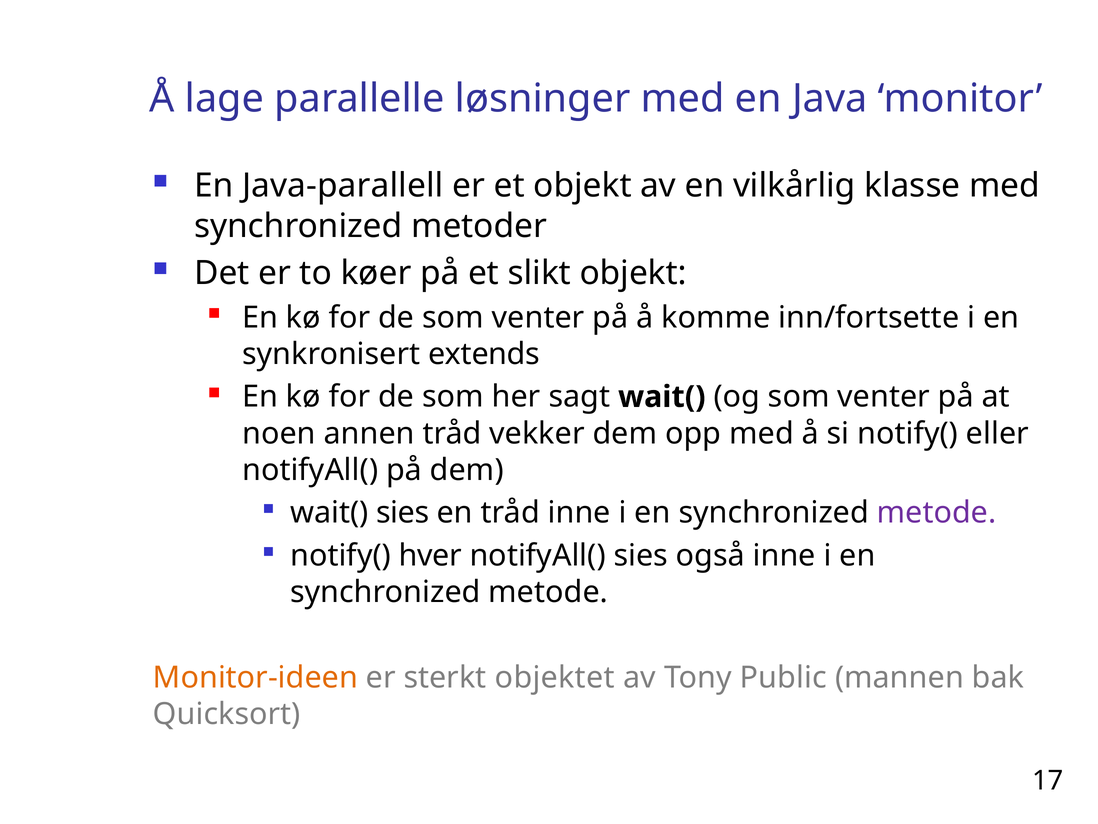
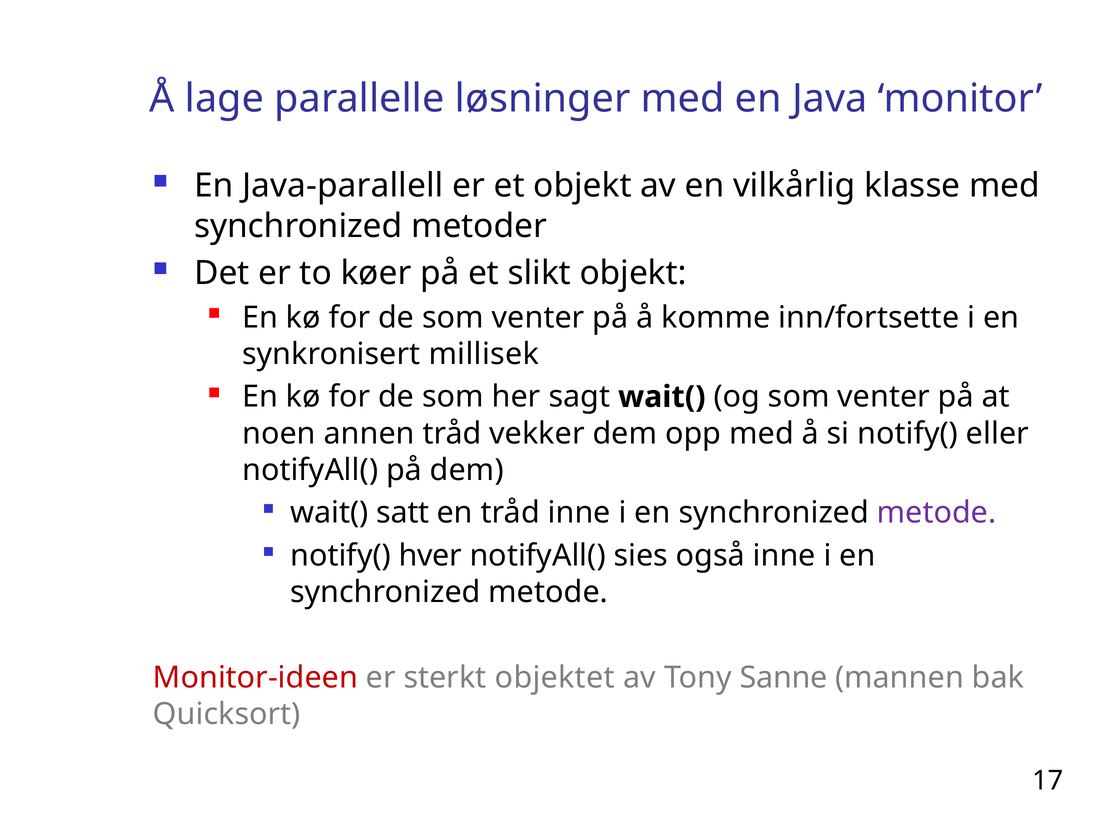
extends: extends -> millisek (484, 354)
wait( sies: sies -> satt (403, 513)
Monitor-ideen colour: orange -> red (255, 677)
Public: Public -> Sanne (784, 677)
